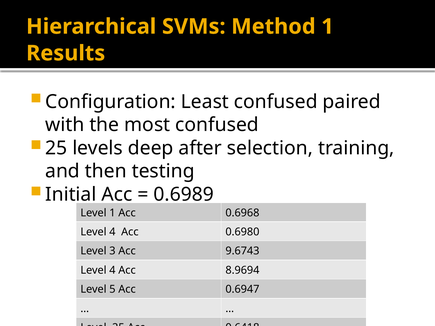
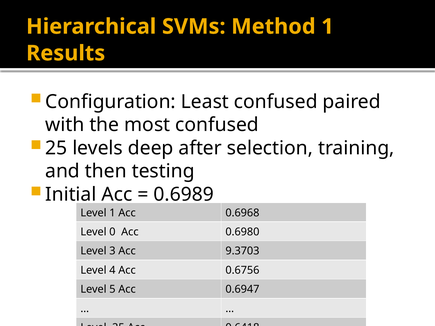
4: 4 -> 0 (112, 232)
9.6743: 9.6743 -> 9.3703 (242, 251)
8.9694: 8.9694 -> 0.6756 (242, 270)
